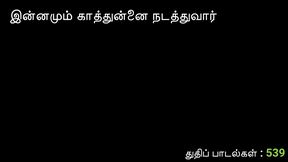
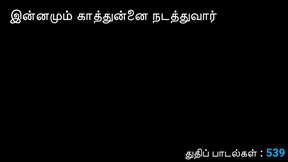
539 colour: light green -> light blue (276, 153)
